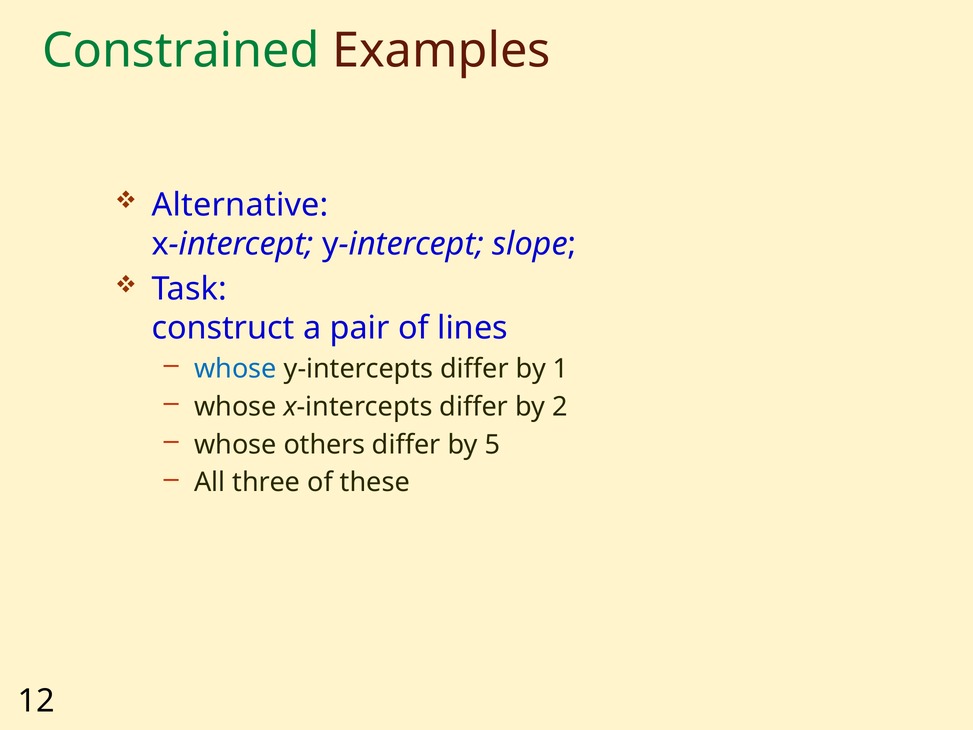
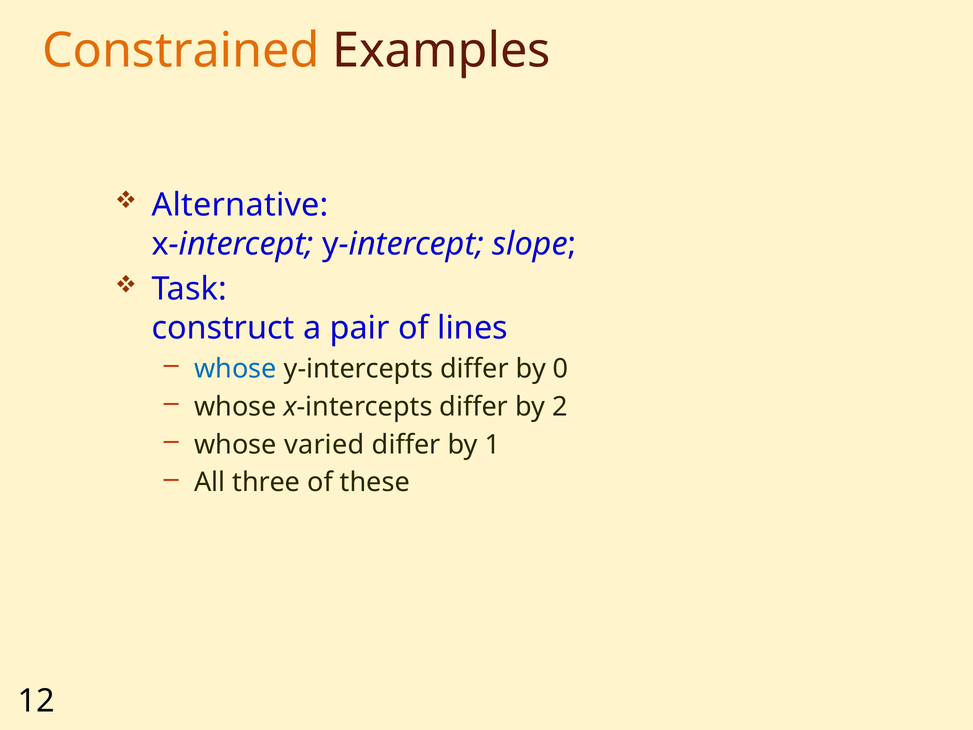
Constrained colour: green -> orange (181, 51)
1: 1 -> 0 (561, 369)
others: others -> varied (324, 444)
5: 5 -> 1 (492, 444)
